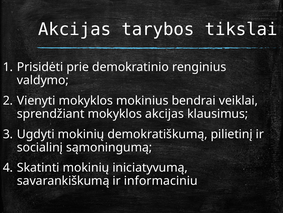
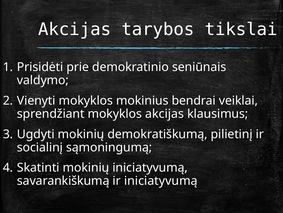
renginius: renginius -> seniūnais (199, 67)
ir informaciniu: informaciniu -> iniciatyvumą (161, 180)
